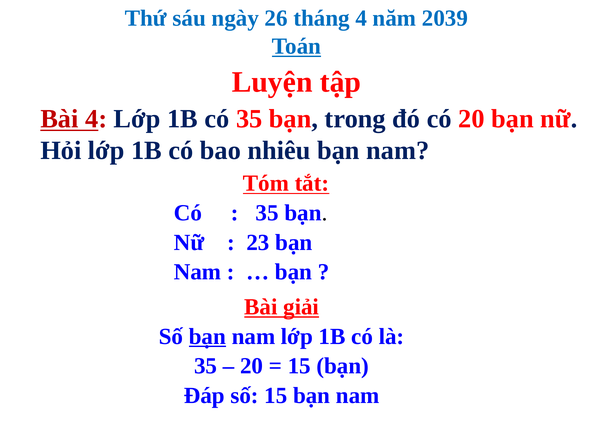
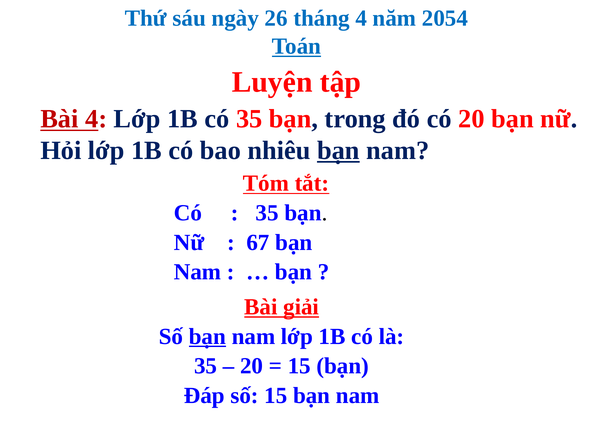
2039: 2039 -> 2054 (445, 18)
bạn underline: none -> present (338, 150)
23: 23 -> 67 (258, 242)
